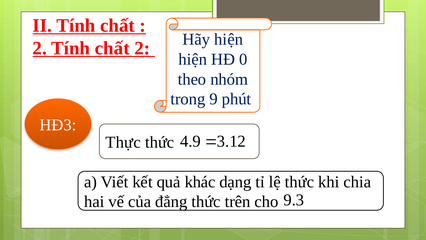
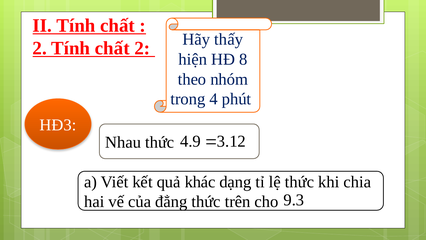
Hãy hiện: hiện -> thấy (229, 39)
0: 0 -> 8 (243, 59)
9: 9 -> 4 (214, 99)
Thực: Thực -> Nhau (123, 142)
